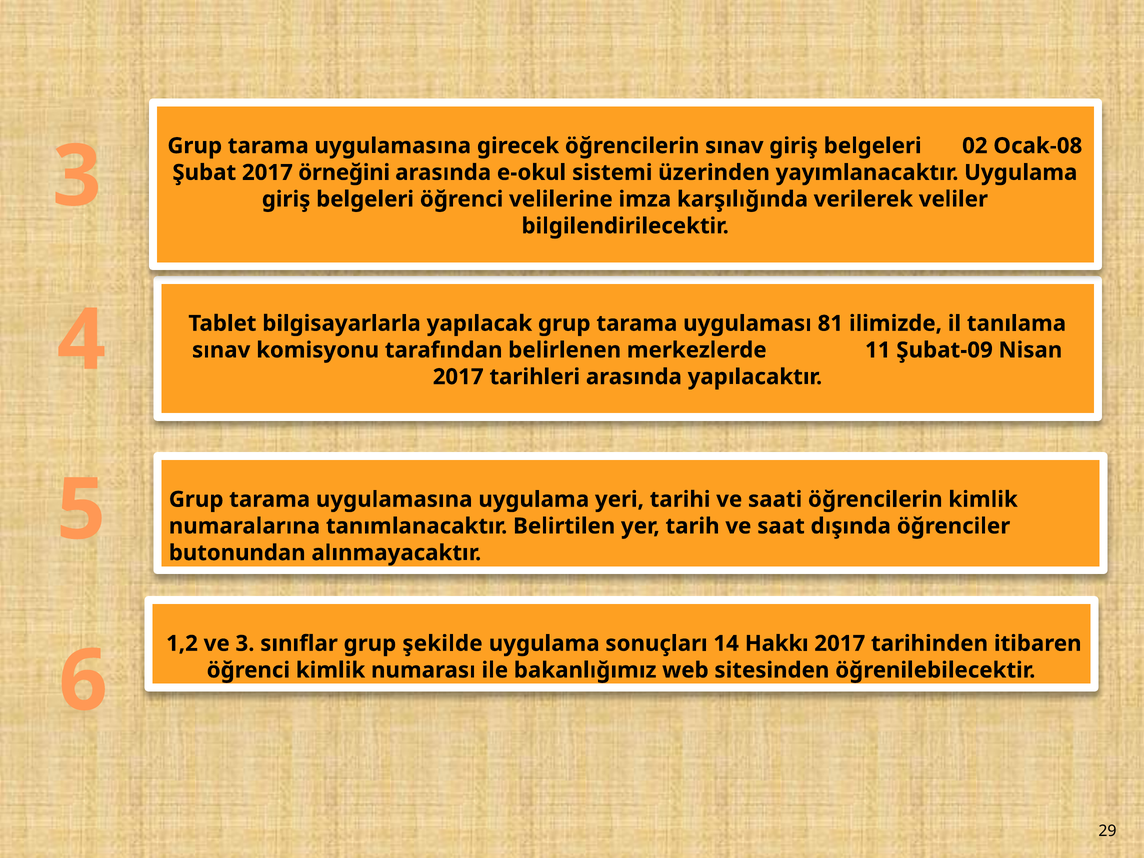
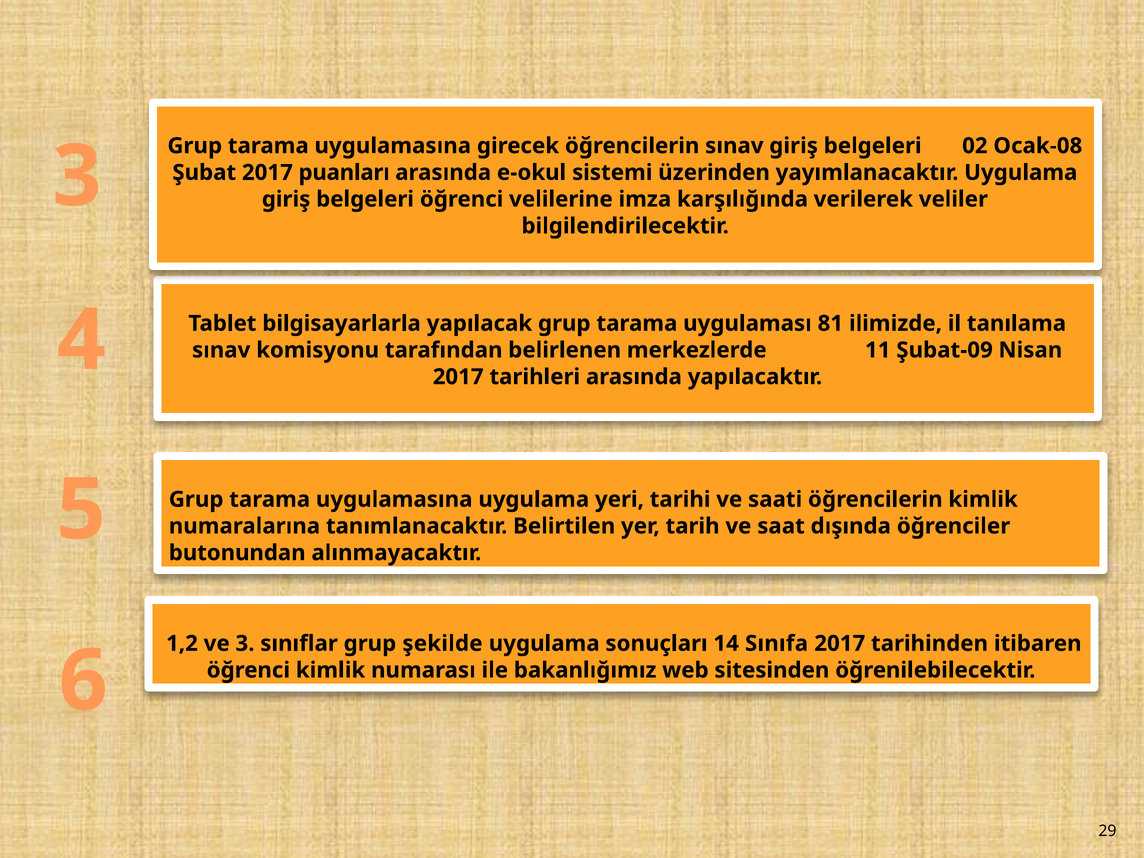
örneğini: örneğini -> puanları (344, 173)
Hakkı: Hakkı -> Sınıfa (777, 644)
